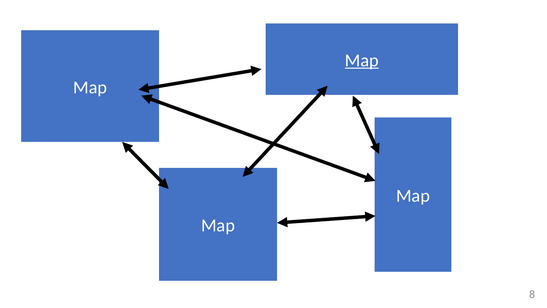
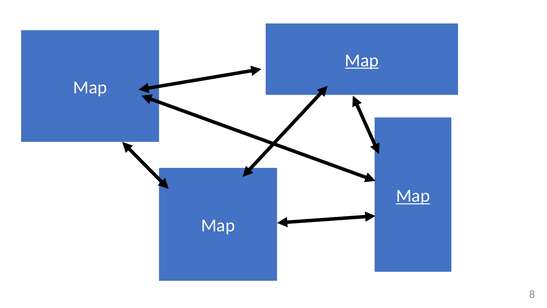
Map underline: none -> present (413, 196)
